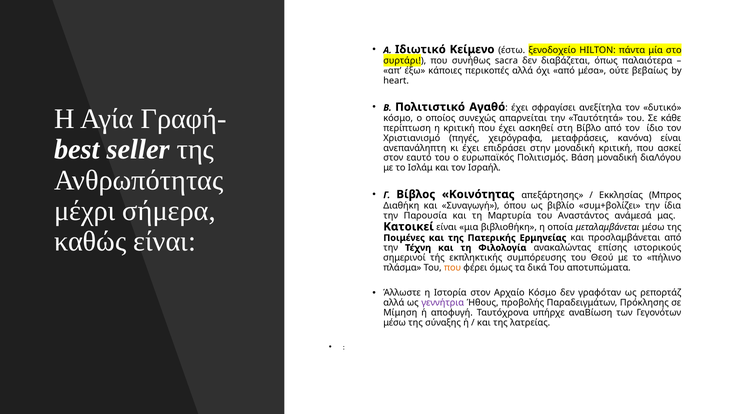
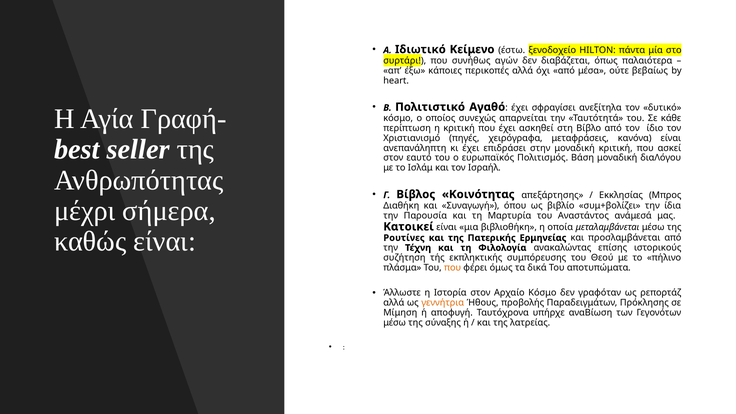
sacra: sacra -> αγών (506, 61)
Ποιμένες: Ποιμένες -> Ρουτίνες (404, 238)
σημερινοί: σημερινοί -> συζήτηση (404, 258)
γεννήτρια colour: purple -> orange (443, 303)
